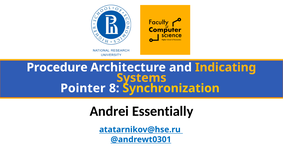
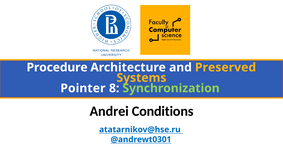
Indicating: Indicating -> Preserved (226, 67)
Synchronization colour: yellow -> light green (171, 88)
Essentially: Essentially -> Conditions (163, 111)
